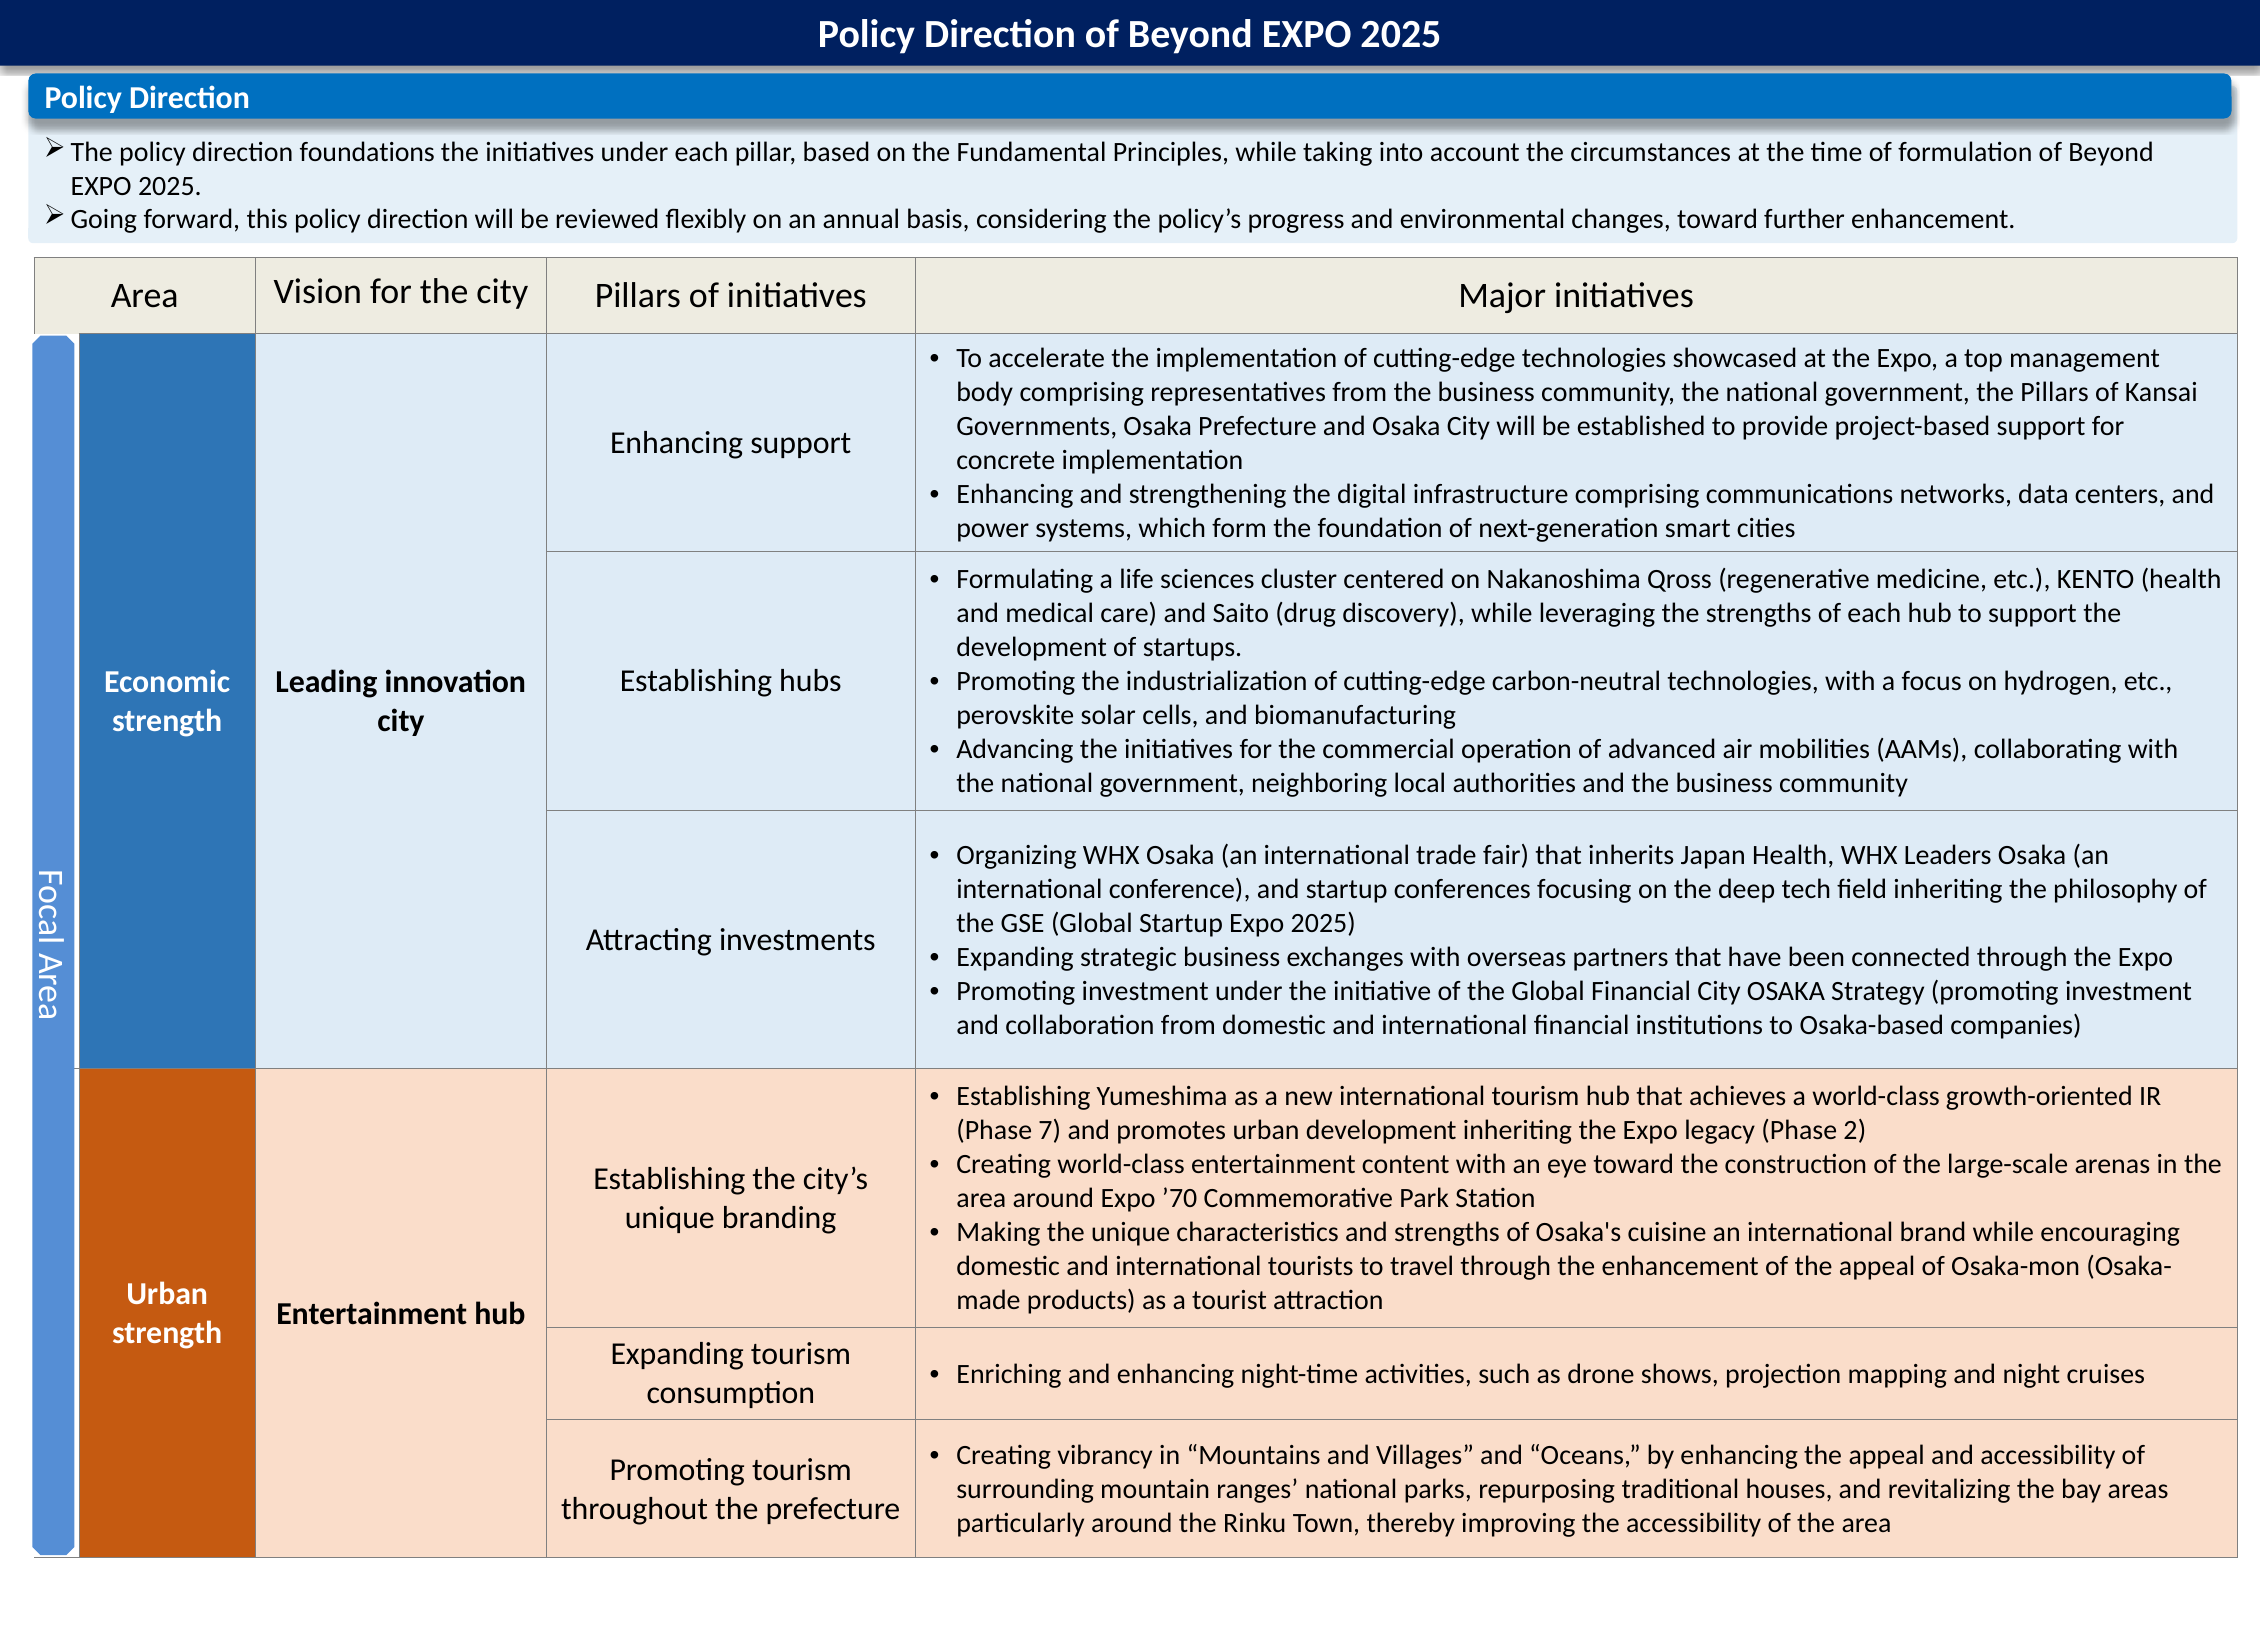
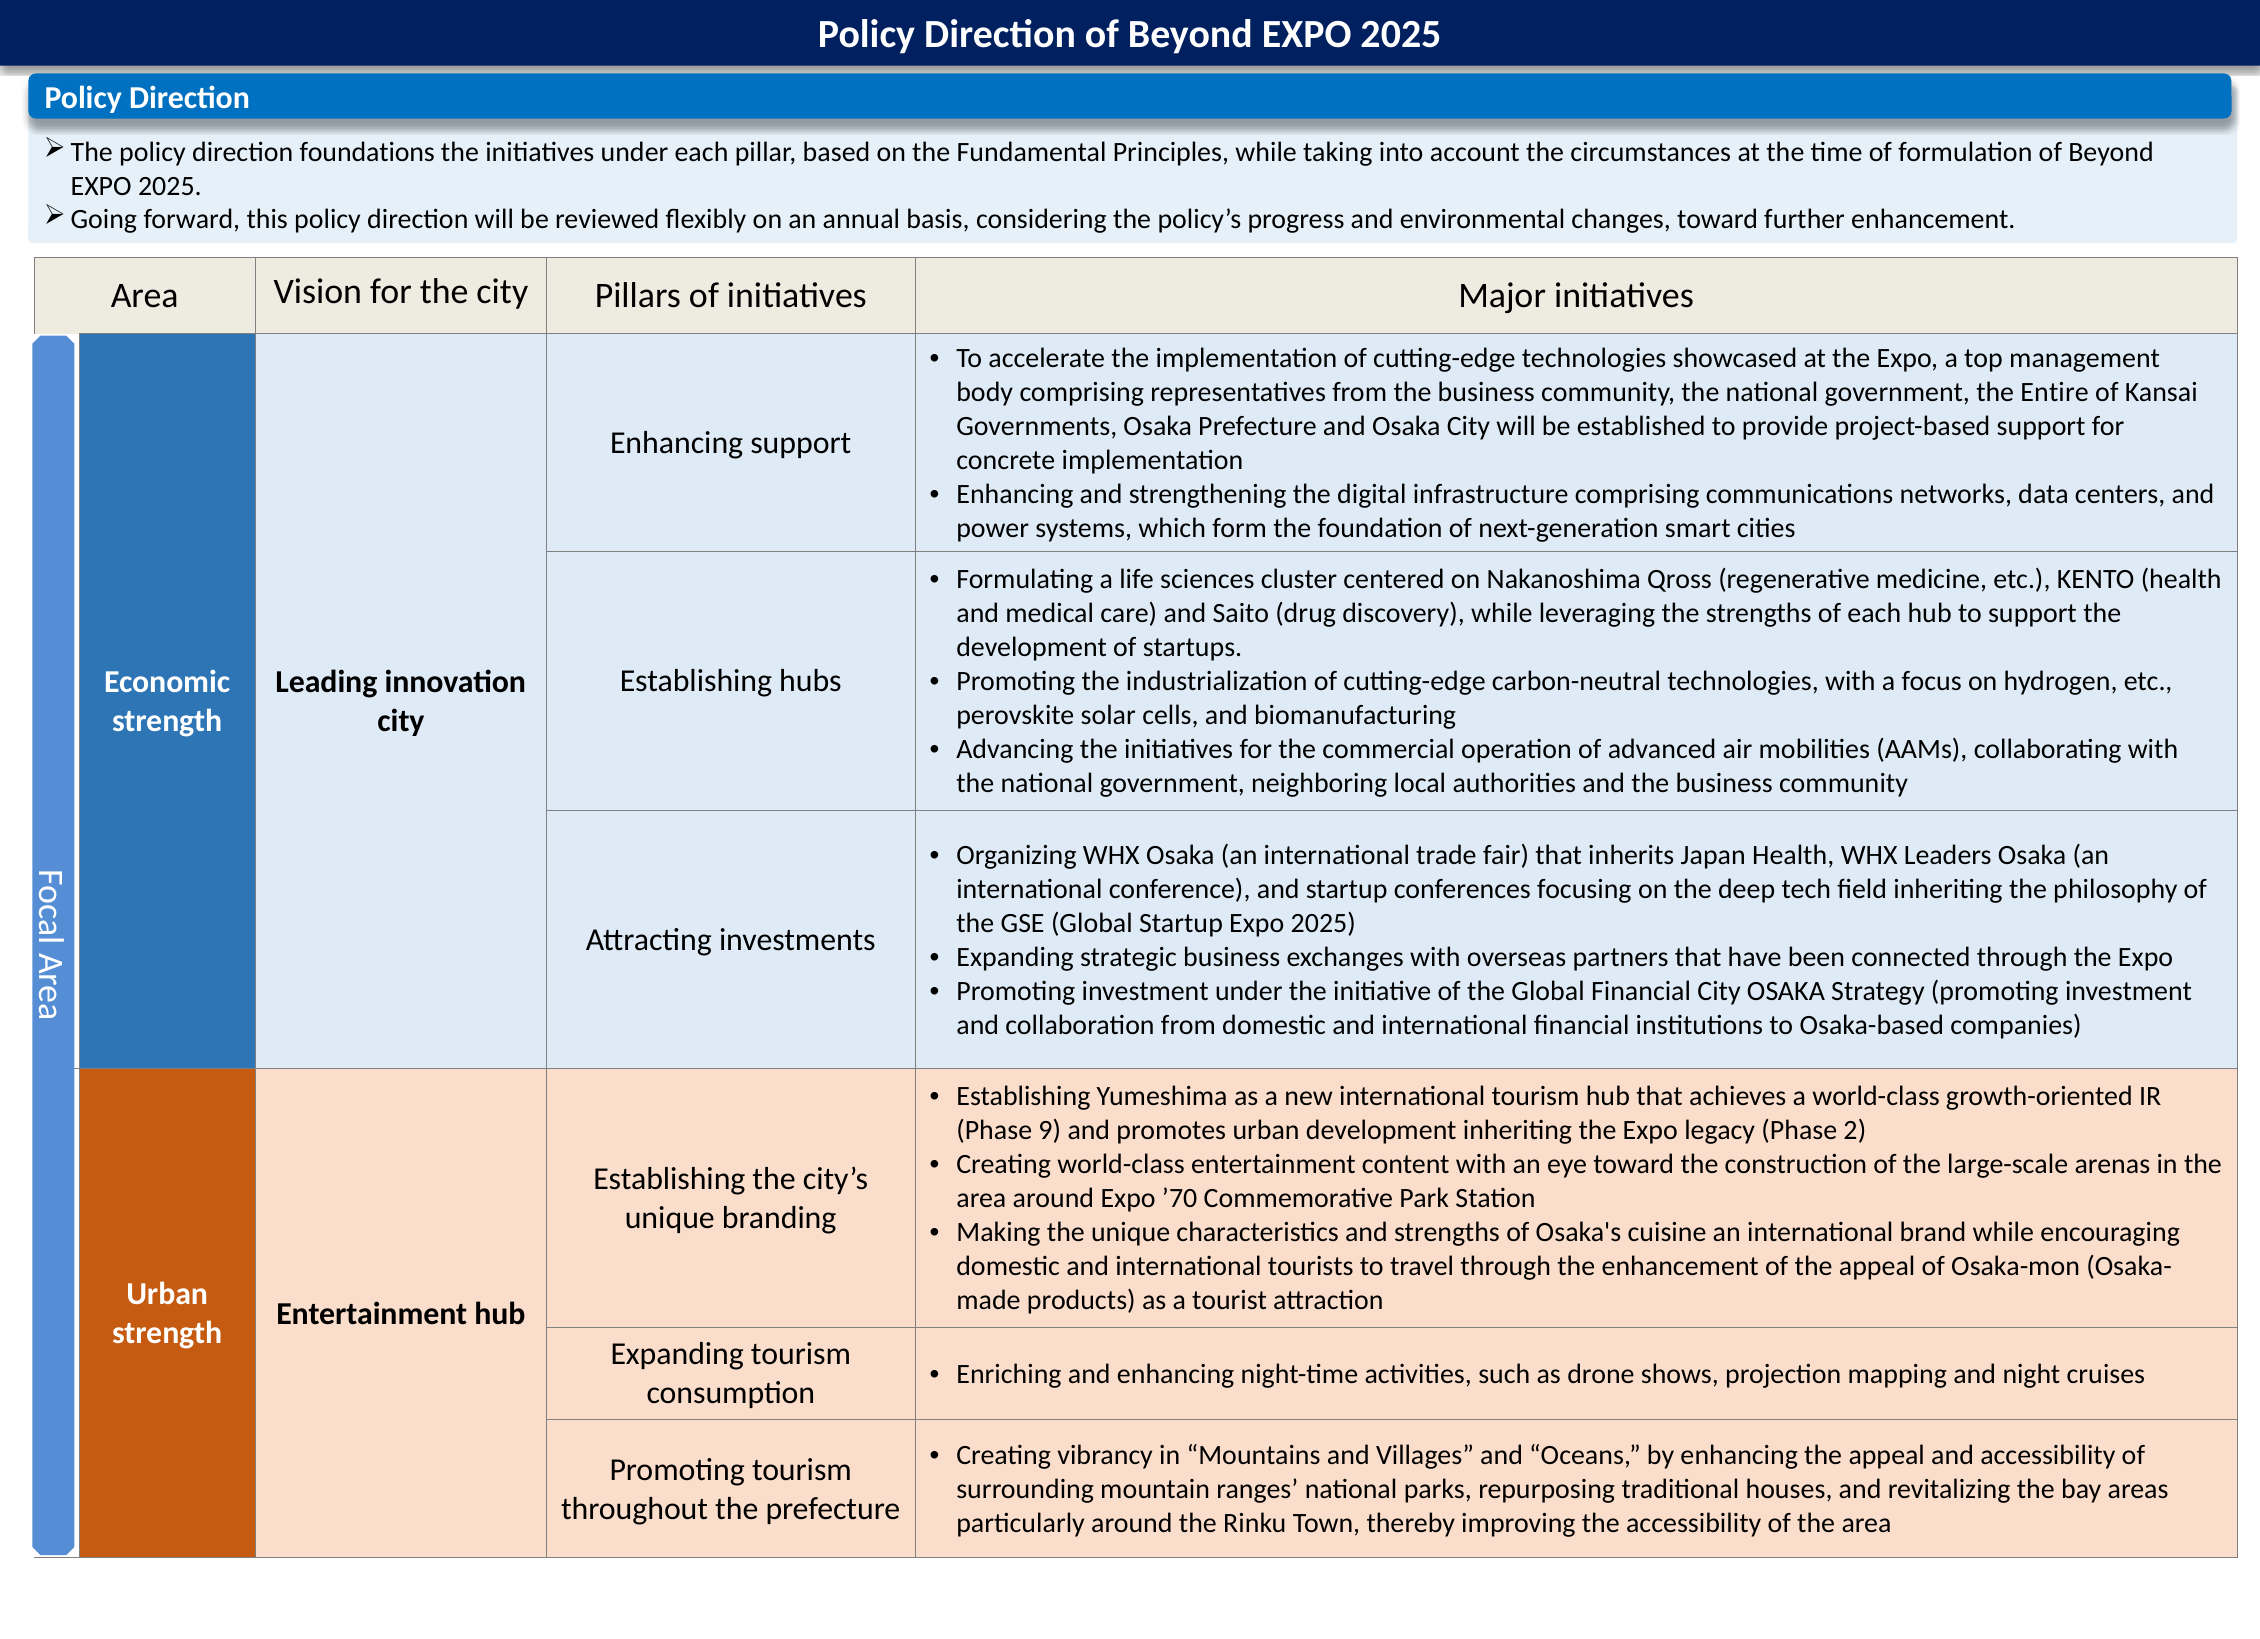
the Pillars: Pillars -> Entire (2055, 392)
7: 7 -> 9 (1050, 1130)
